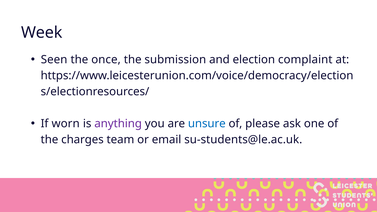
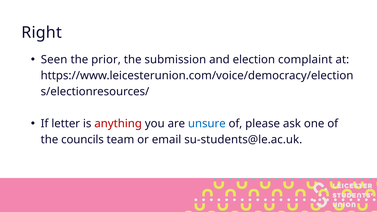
Week: Week -> Right (42, 33)
once: once -> prior (106, 60)
worn: worn -> letter (66, 124)
anything colour: purple -> red (118, 124)
charges: charges -> councils (82, 140)
